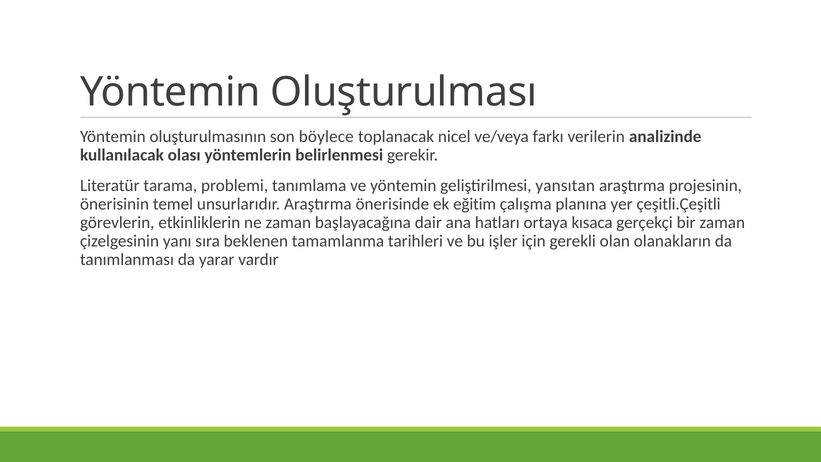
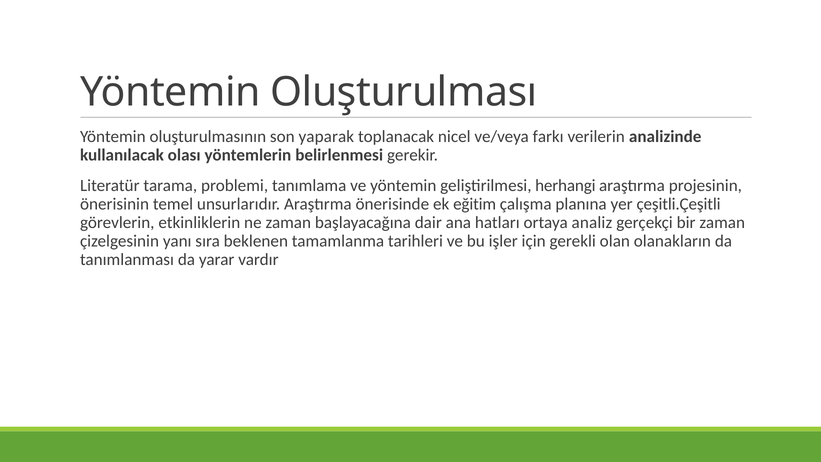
böylece: böylece -> yaparak (326, 137)
yansıtan: yansıtan -> herhangi (565, 185)
kısaca: kısaca -> analiz (592, 222)
